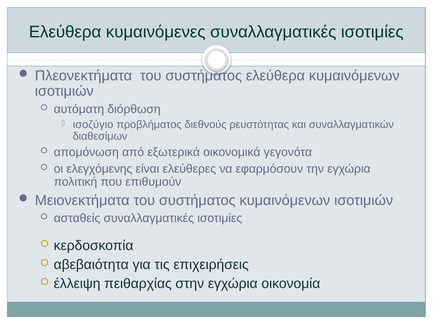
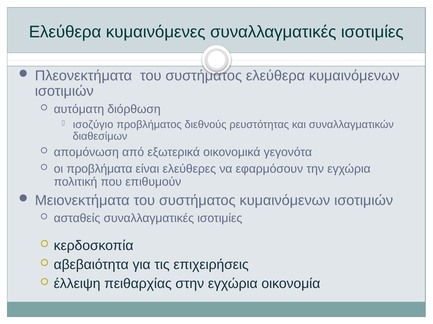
ελεγχόμενης: ελεγχόμενης -> προβλήματα (99, 169)
